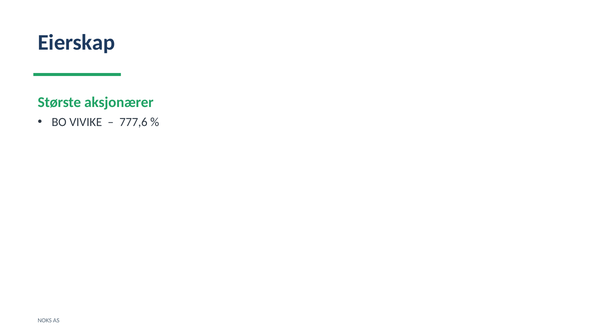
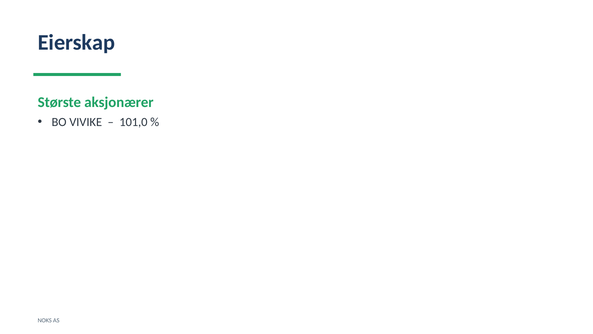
777,6: 777,6 -> 101,0 (133, 122)
